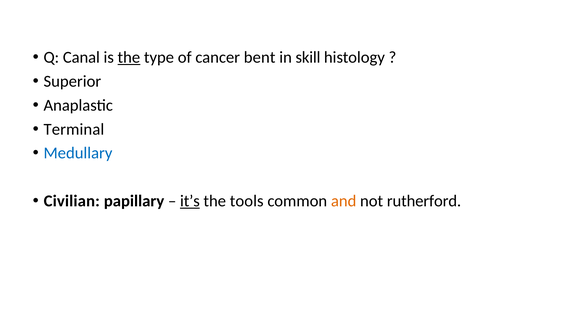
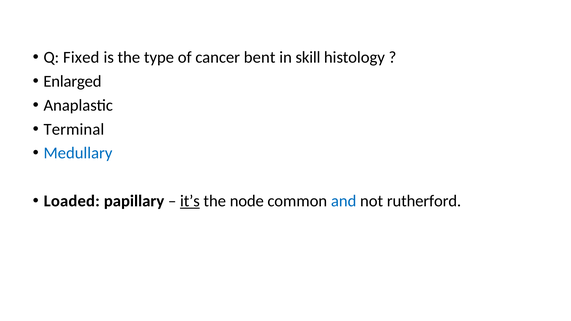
Canal: Canal -> Fixed (81, 57)
the underline: present -> none (129, 57)
Superior: Superior -> Enlarged (72, 81)
Civilian: Civilian -> Loaded (72, 201)
tools: tools -> node (247, 201)
and colour: orange -> blue (344, 201)
